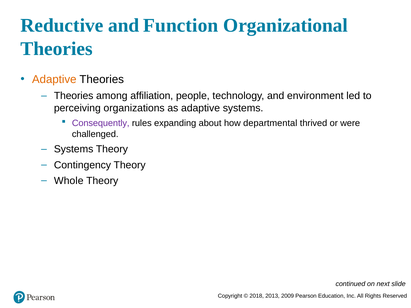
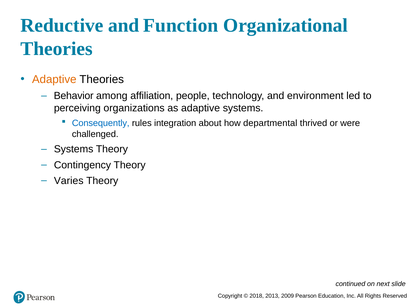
Theories: Theories -> Behavior (74, 96)
Consequently colour: purple -> blue (101, 123)
expanding: expanding -> integration (175, 123)
Whole: Whole -> Varies (69, 181)
